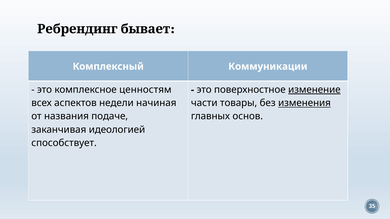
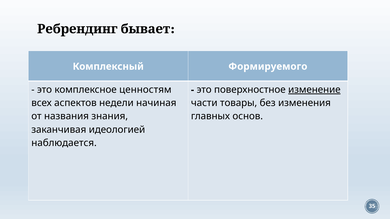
Коммуникации: Коммуникации -> Формируемого (268, 67)
изменения underline: present -> none (304, 103)
подаче: подаче -> знания (110, 116)
способствует: способствует -> наблюдается (64, 143)
